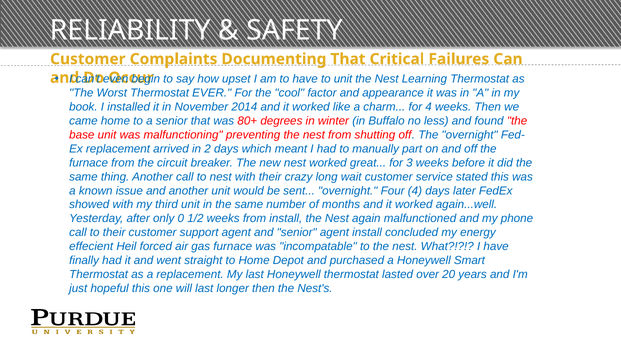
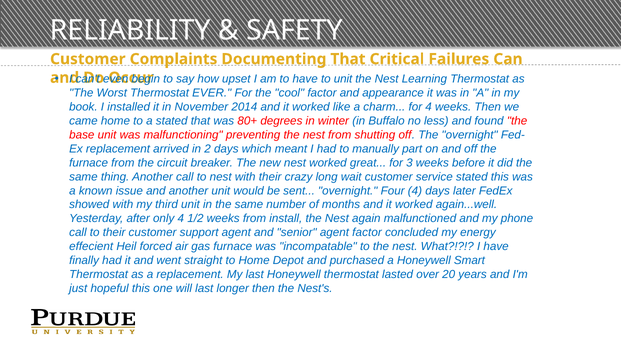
a senior: senior -> stated (172, 121)
only 0: 0 -> 4 (181, 219)
agent install: install -> factor (367, 233)
